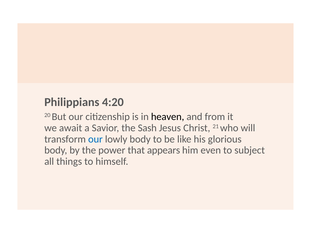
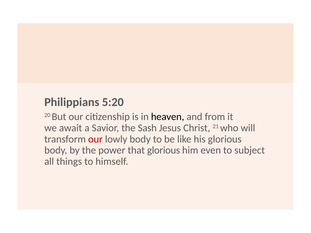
4:20: 4:20 -> 5:20 (113, 102)
our colour: blue -> red (95, 139)
that appears: appears -> glorious (164, 150)
